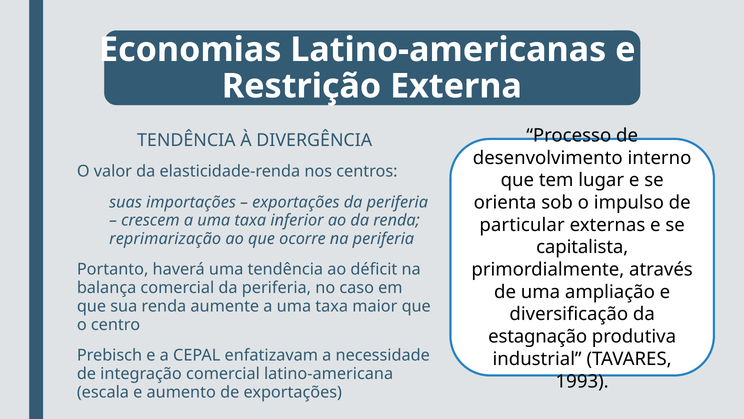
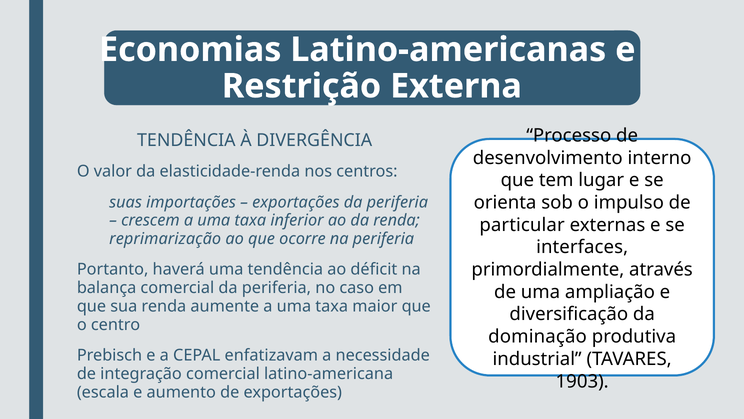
capitalista: capitalista -> interfaces (582, 247)
estagnação: estagnação -> dominação (538, 336)
1993: 1993 -> 1903 (582, 381)
